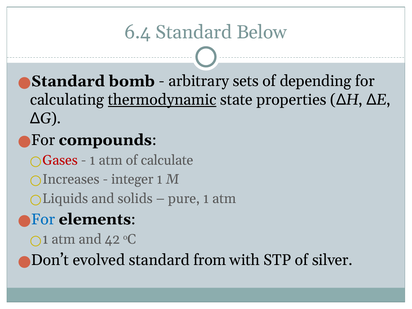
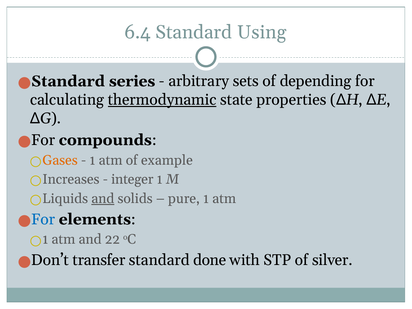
Below: Below -> Using (262, 32)
bomb: bomb -> series (132, 81)
Gases colour: red -> orange (60, 160)
calculate: calculate -> example (167, 160)
and underline: none -> present (103, 199)
42: 42 -> 22 (112, 239)
evolved: evolved -> transfer (99, 260)
from: from -> done (210, 260)
